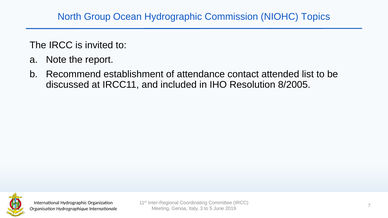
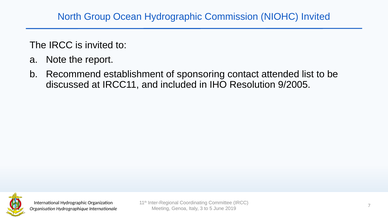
NIOHC Topics: Topics -> Invited (316, 17)
attendance: attendance -> sponsoring (201, 74)
8/2005: 8/2005 -> 9/2005 (294, 85)
